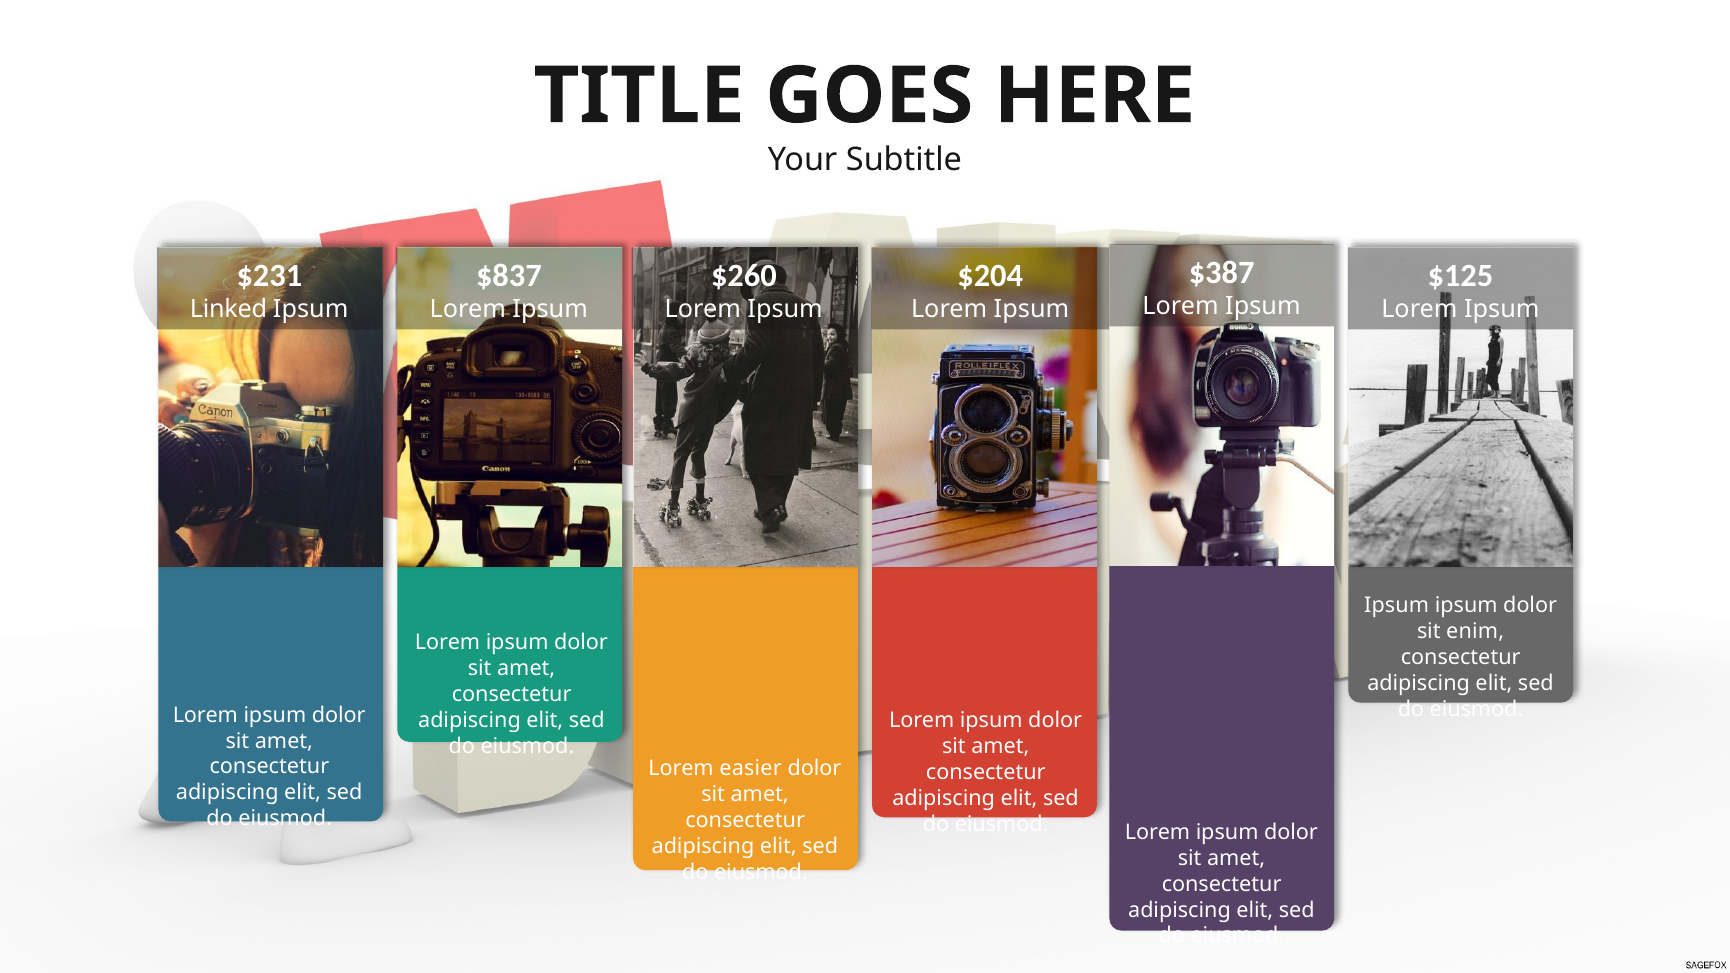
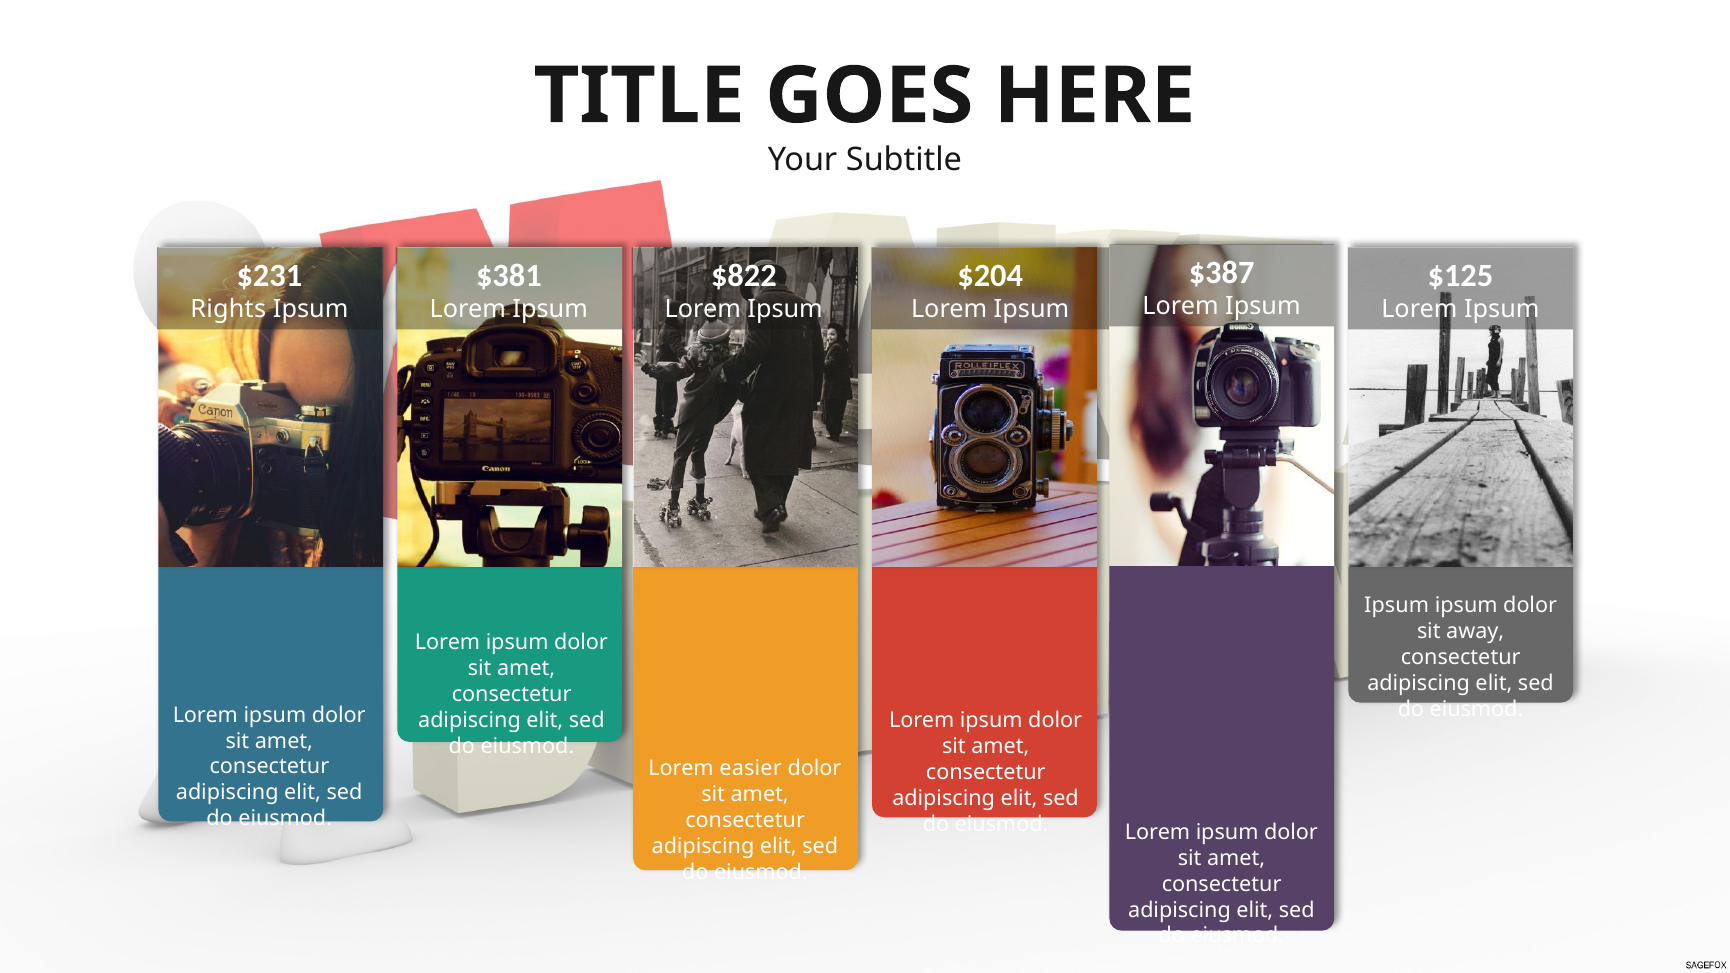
$837: $837 -> $381 (509, 276)
$260: $260 -> $822 (744, 276)
Linked: Linked -> Rights (228, 310)
enim: enim -> away (1475, 632)
